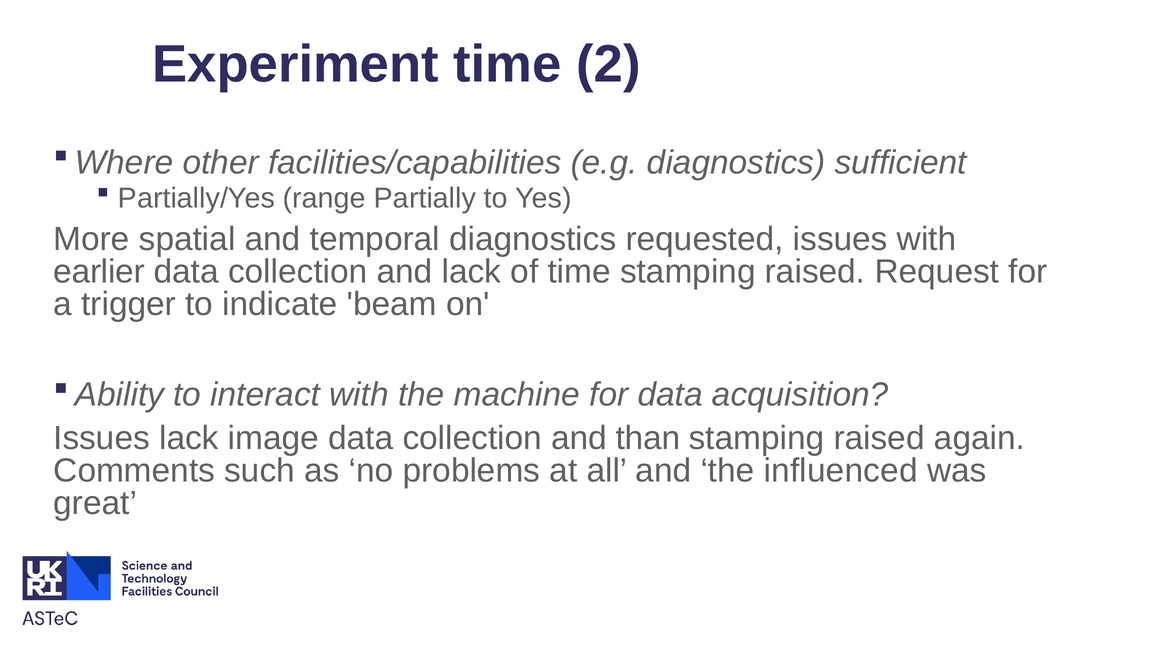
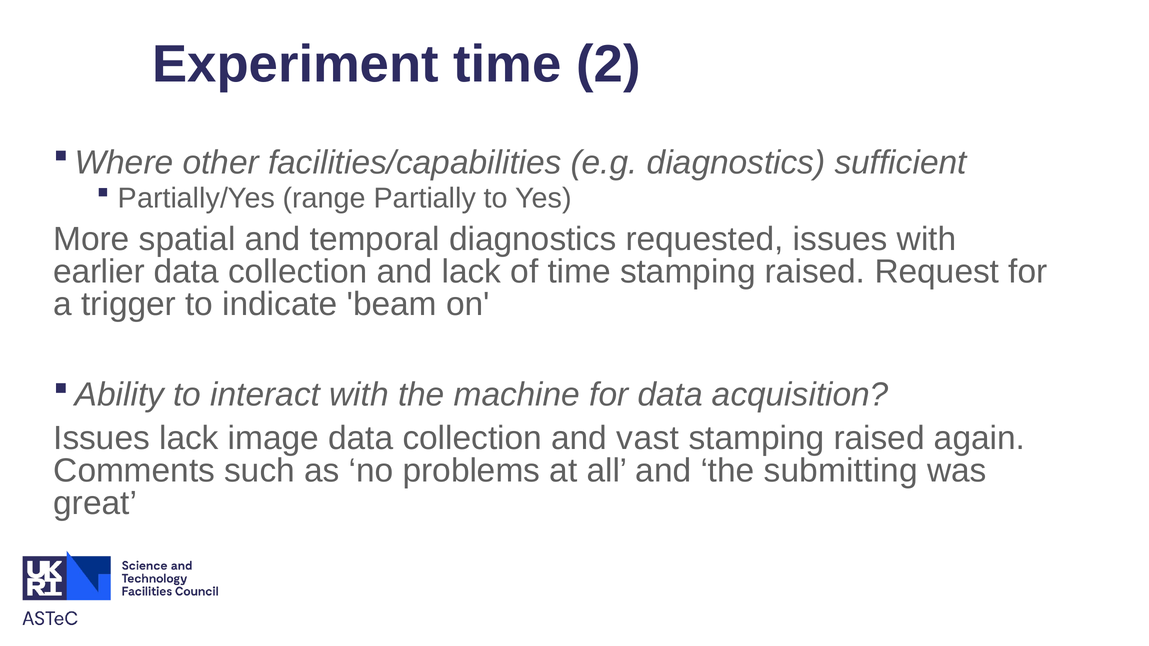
than: than -> vast (648, 438)
influenced: influenced -> submitting (841, 471)
